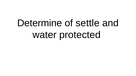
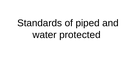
Determine: Determine -> Standards (40, 23)
settle: settle -> piped (88, 23)
